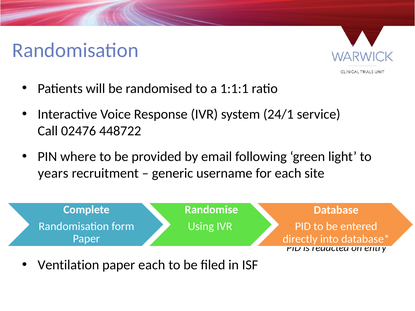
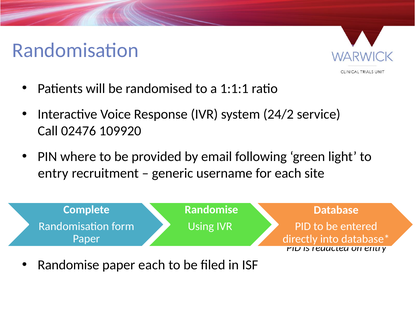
24/1: 24/1 -> 24/2 (278, 114)
448722: 448722 -> 109920 (120, 131)
years: years -> entry (53, 173)
Ventilation: Ventilation -> Randomise (68, 265)
